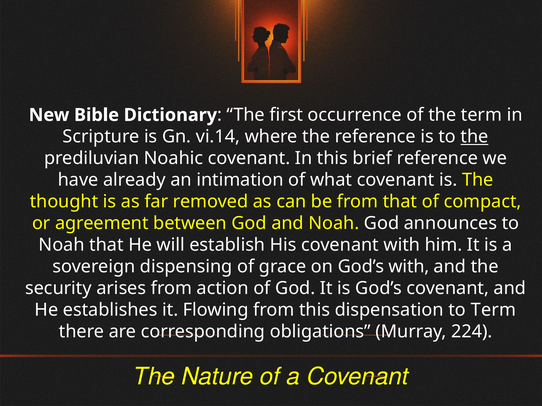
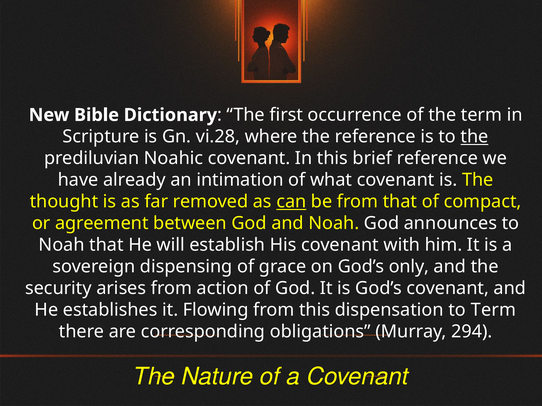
vi.14: vi.14 -> vi.28 (218, 137)
can underline: none -> present (291, 202)
God’s with: with -> only (409, 267)
224: 224 -> 294 (472, 332)
